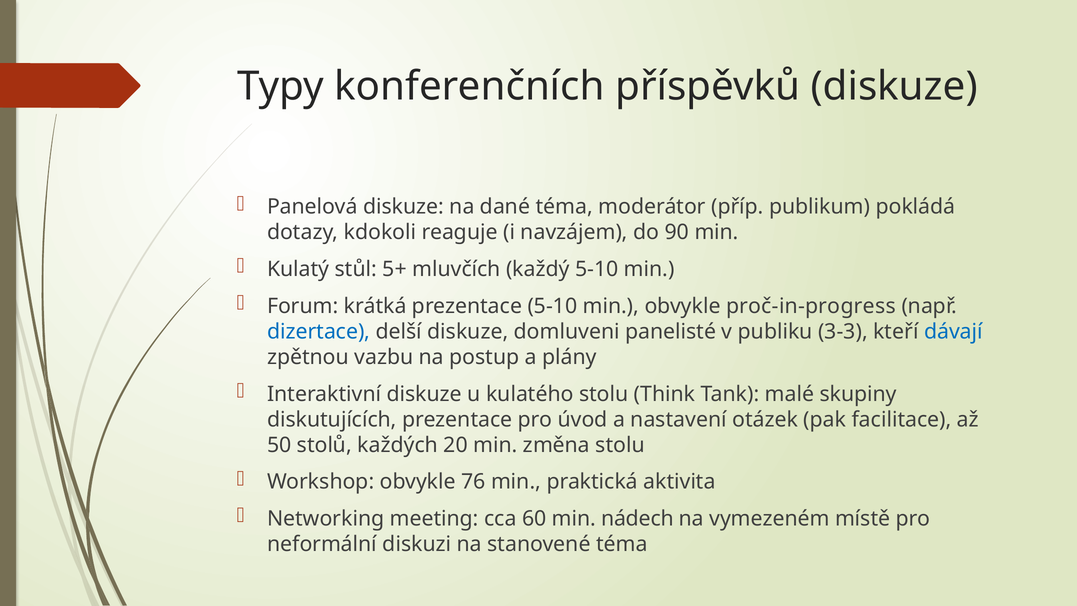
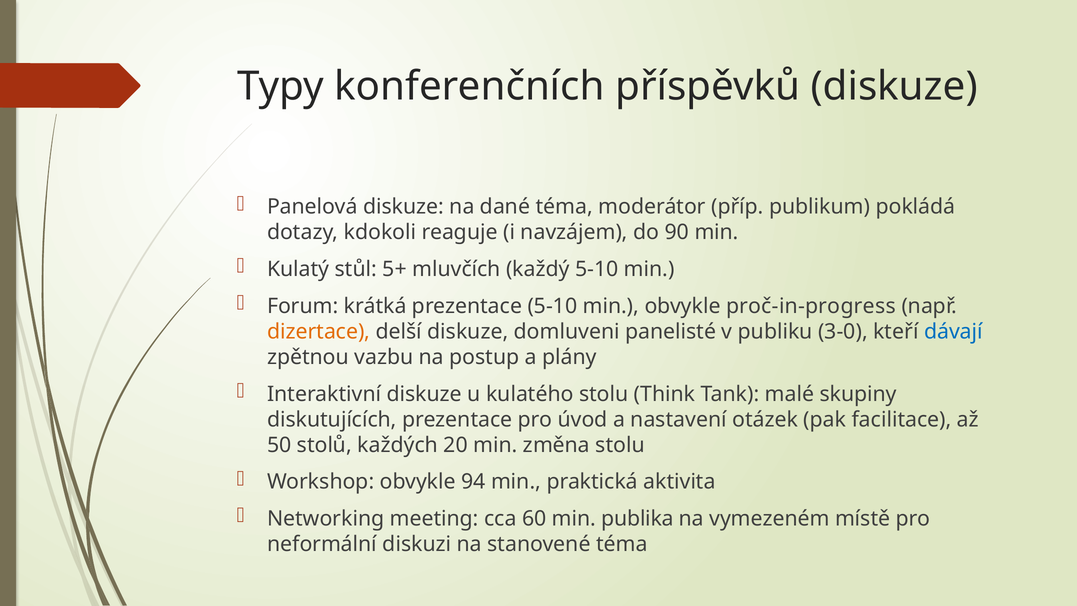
dizertace colour: blue -> orange (319, 332)
3-3: 3-3 -> 3-0 (843, 332)
76: 76 -> 94 (473, 482)
nádech: nádech -> publika (638, 519)
